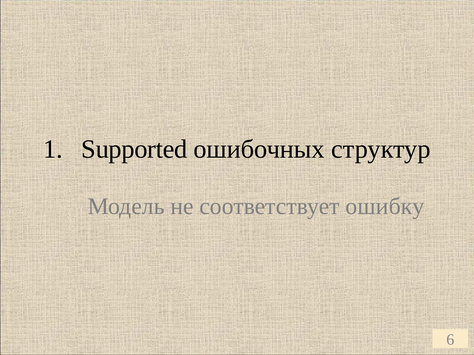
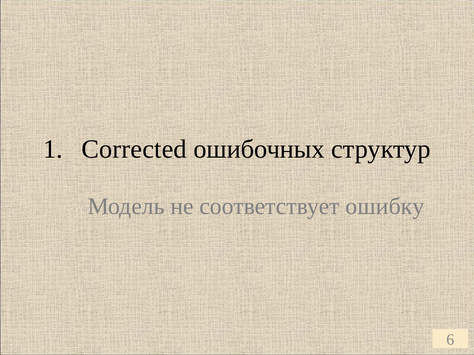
Supported: Supported -> Corrected (134, 149)
